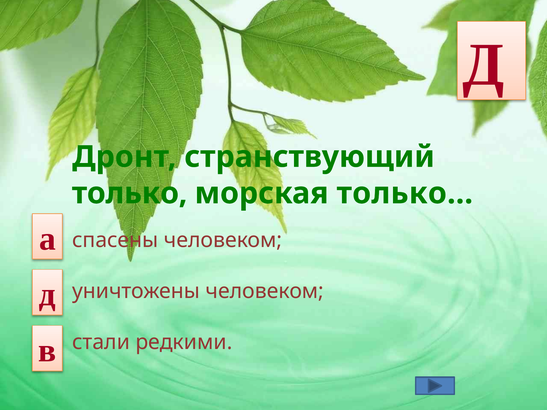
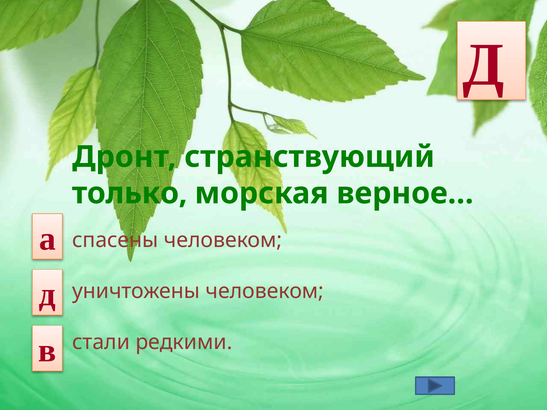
только…: только… -> верное… (405, 193)
